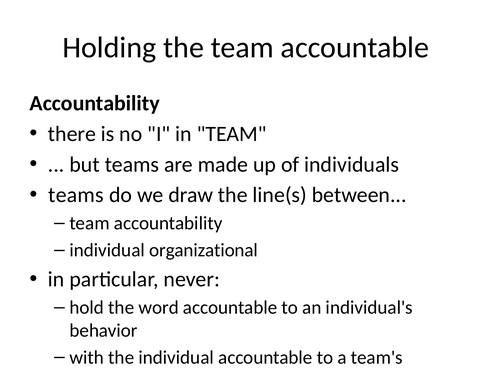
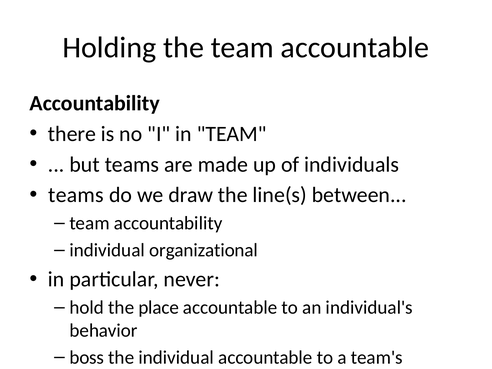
word: word -> place (159, 308)
with: with -> boss (87, 357)
